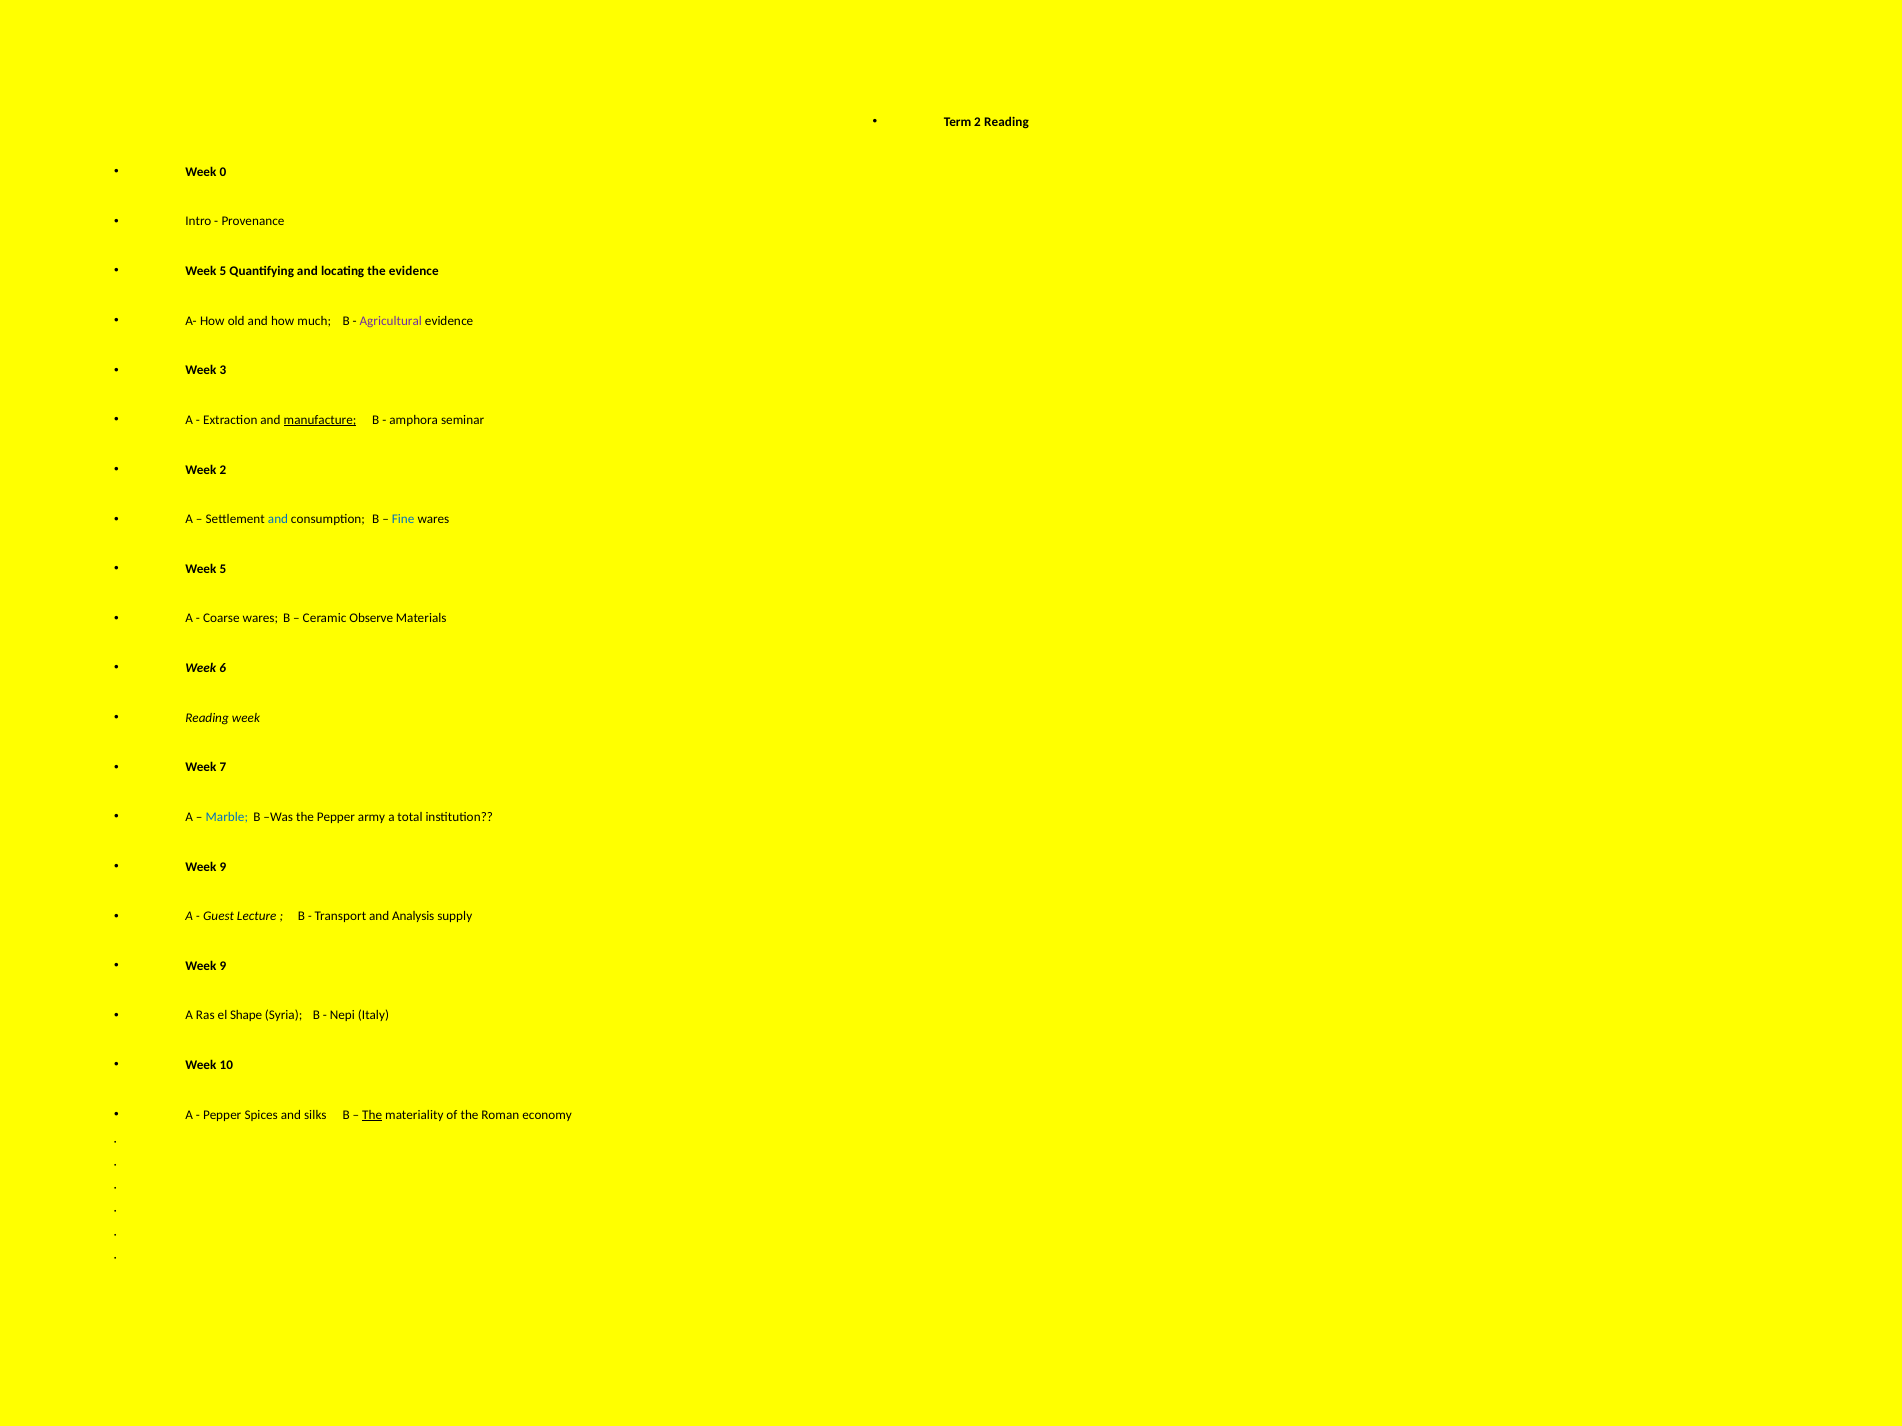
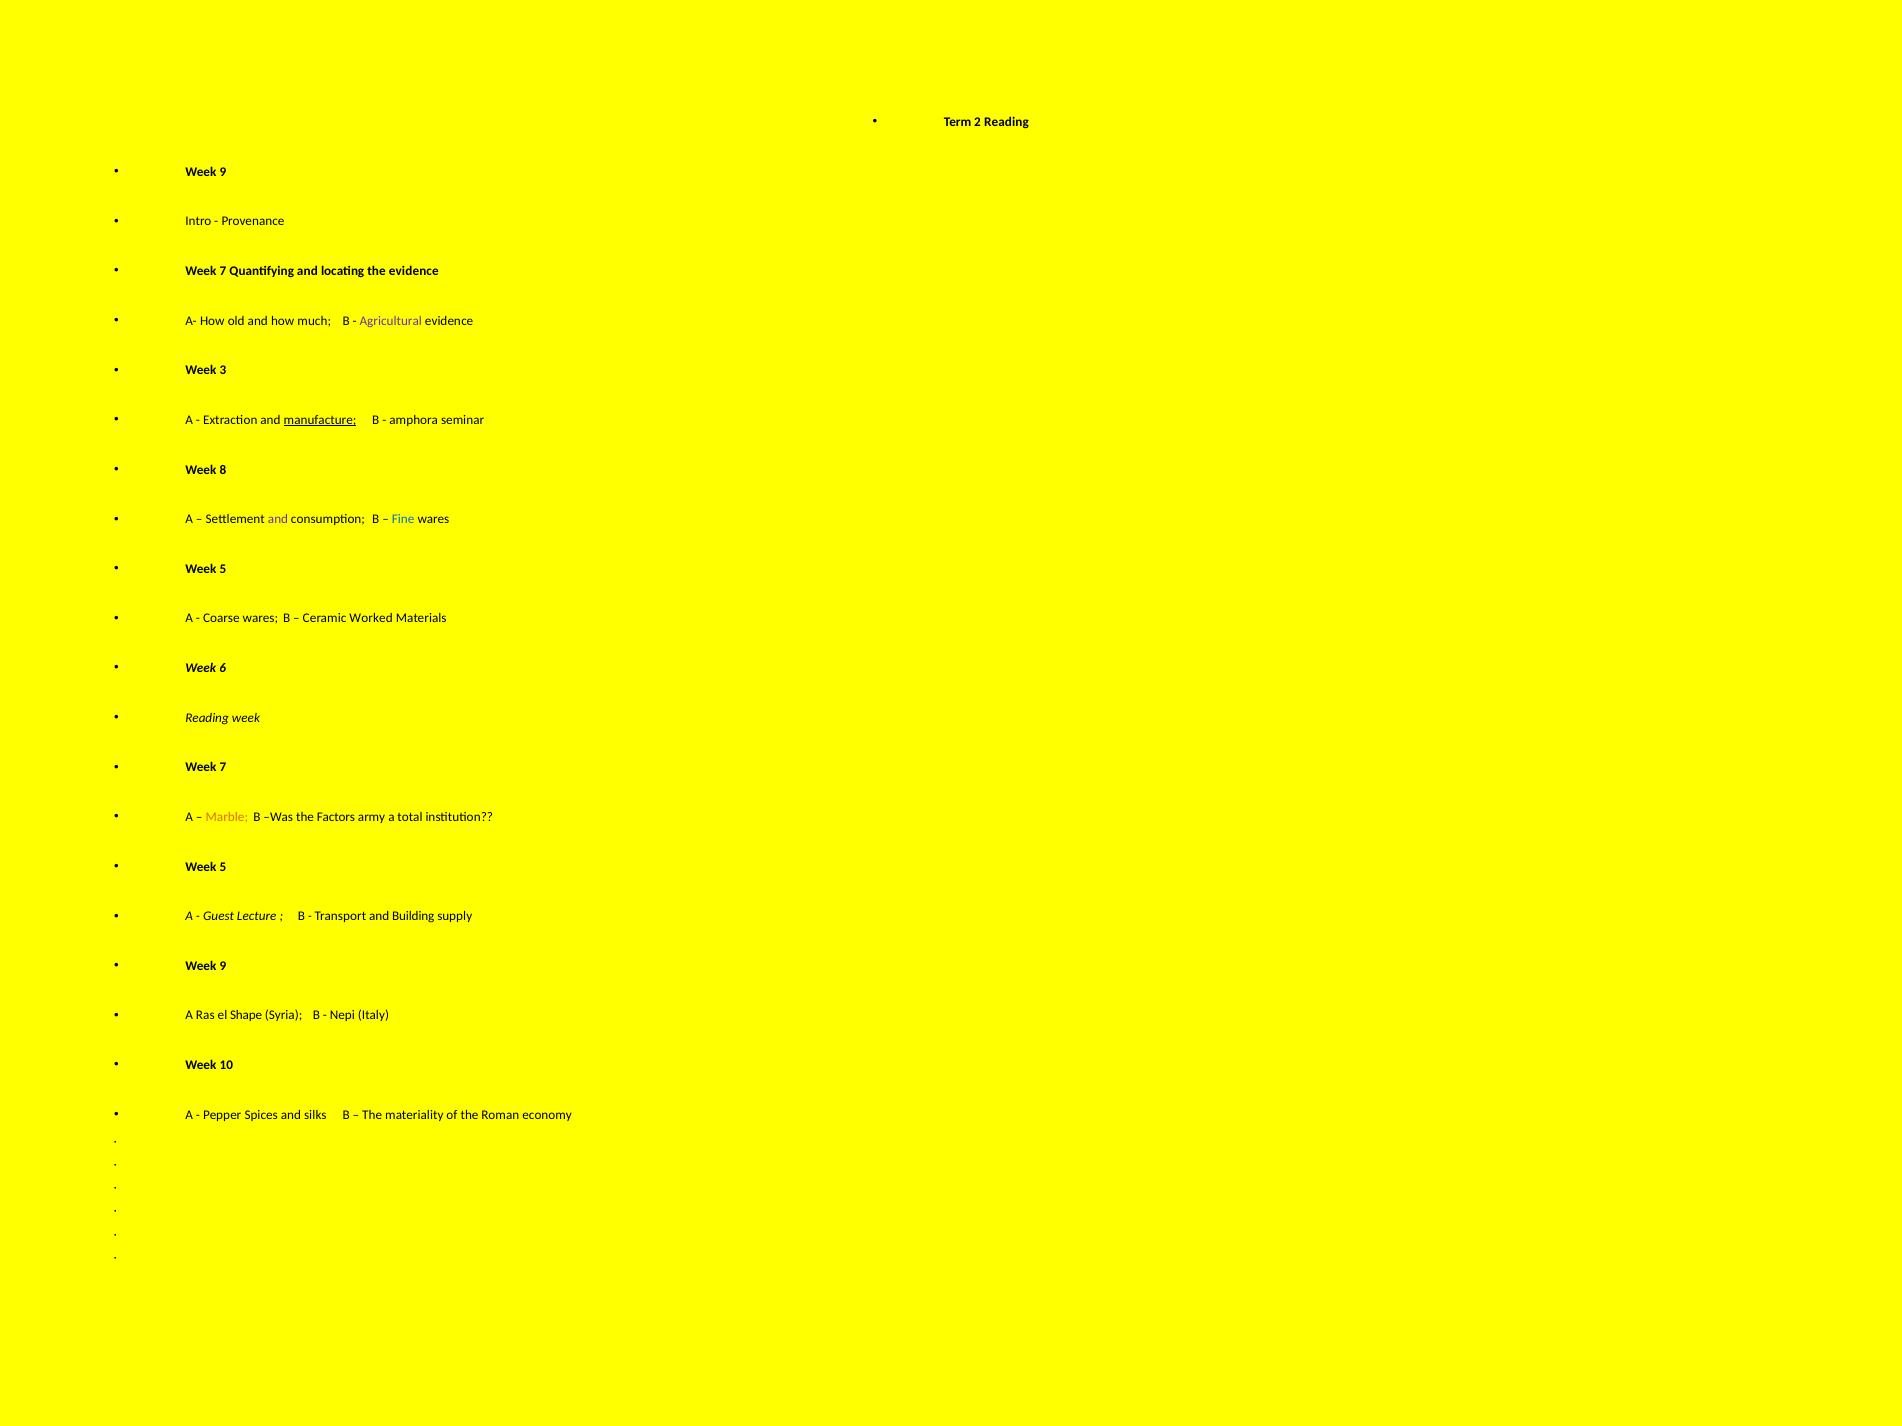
0: 0 -> 9 (223, 172)
5: 5 -> 7 (223, 271)
Week 2: 2 -> 8 (223, 470)
and colour: blue -> purple (278, 520)
Observe: Observe -> Worked (371, 619)
Marble colour: blue -> orange (227, 817)
the Pepper: Pepper -> Factors (336, 817)
9: 9 -> 5 (223, 867)
Analysis: Analysis -> Building (413, 917)
The underline: present -> none (372, 1115)
